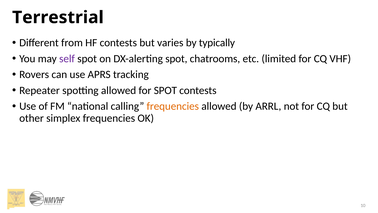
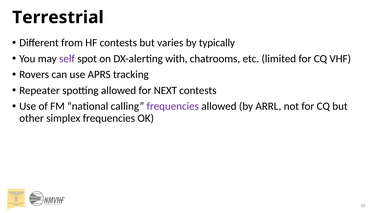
DX-alerting spot: spot -> with (176, 59)
for SPOT: SPOT -> NEXT (165, 90)
frequencies colour: orange -> purple (173, 106)
